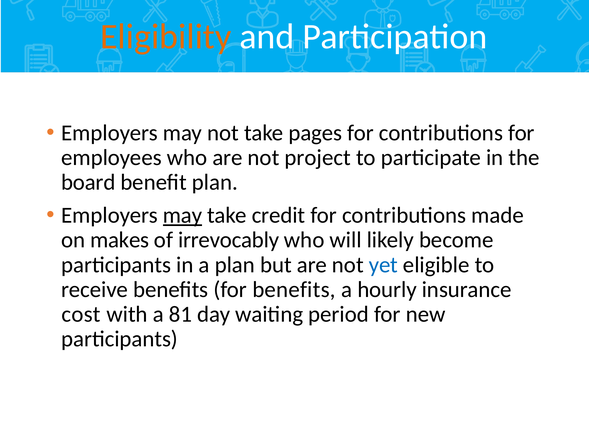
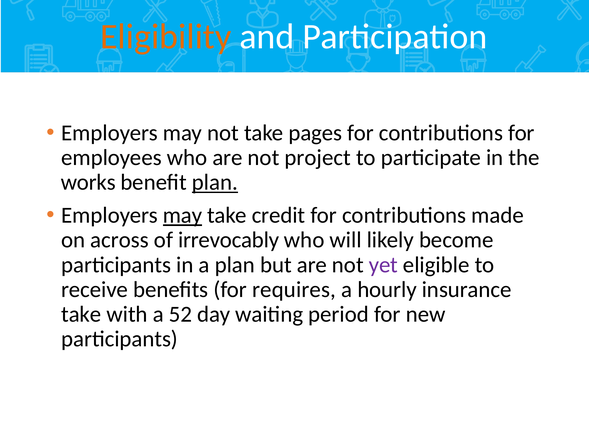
board: board -> works (88, 182)
plan underline: none -> present (215, 182)
makes: makes -> across (120, 240)
yet colour: blue -> purple (383, 265)
for benefits: benefits -> requires (294, 289)
cost: cost -> take (81, 314)
81: 81 -> 52 (181, 314)
